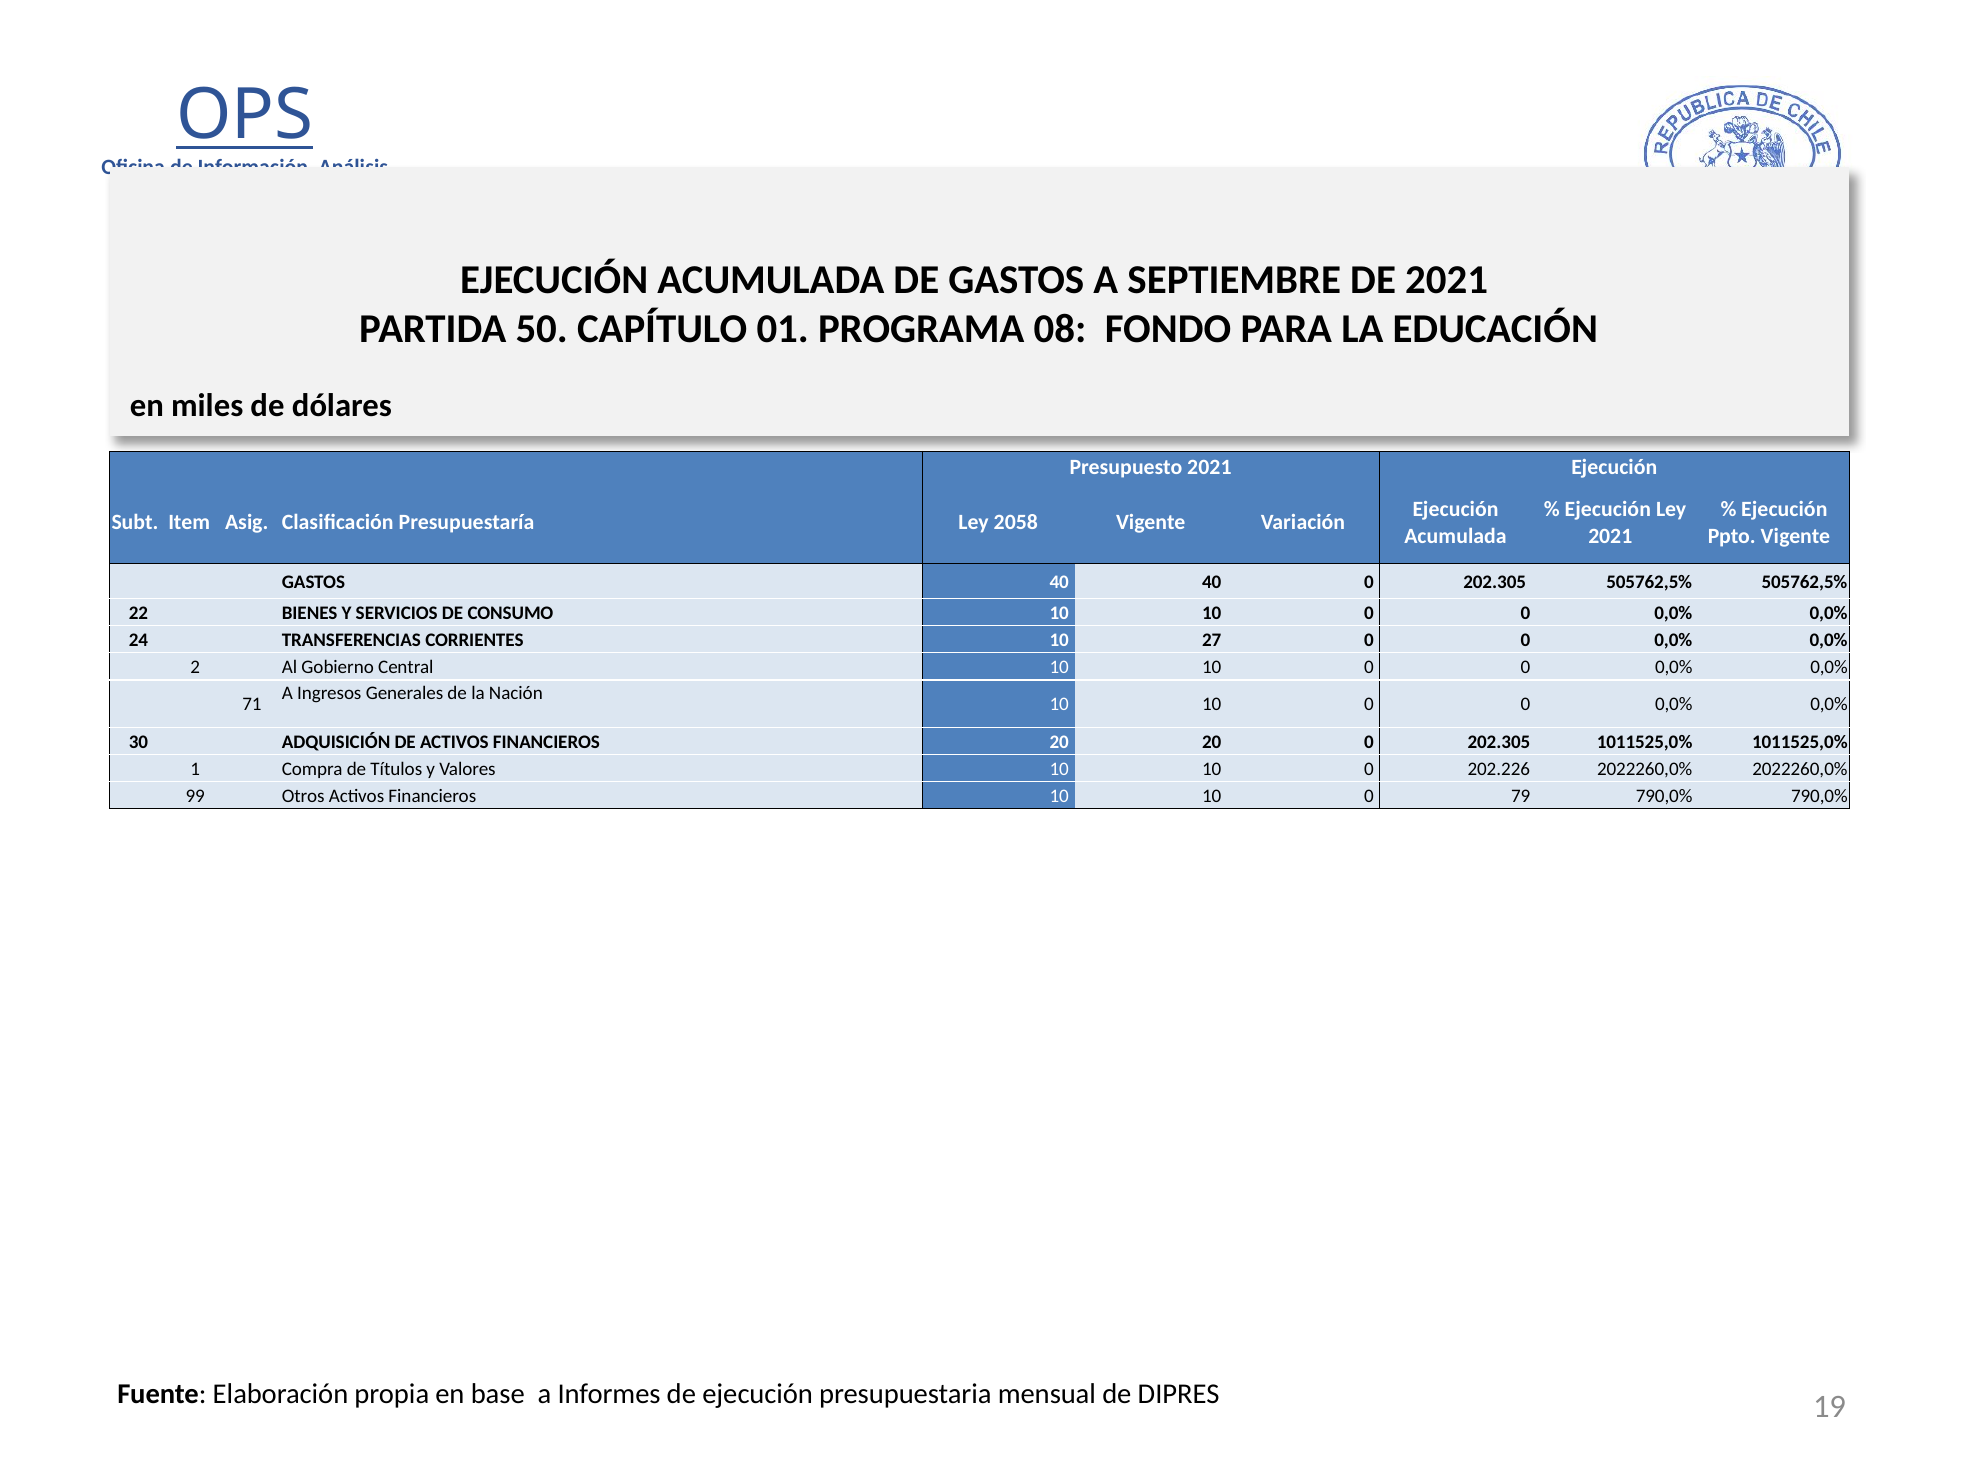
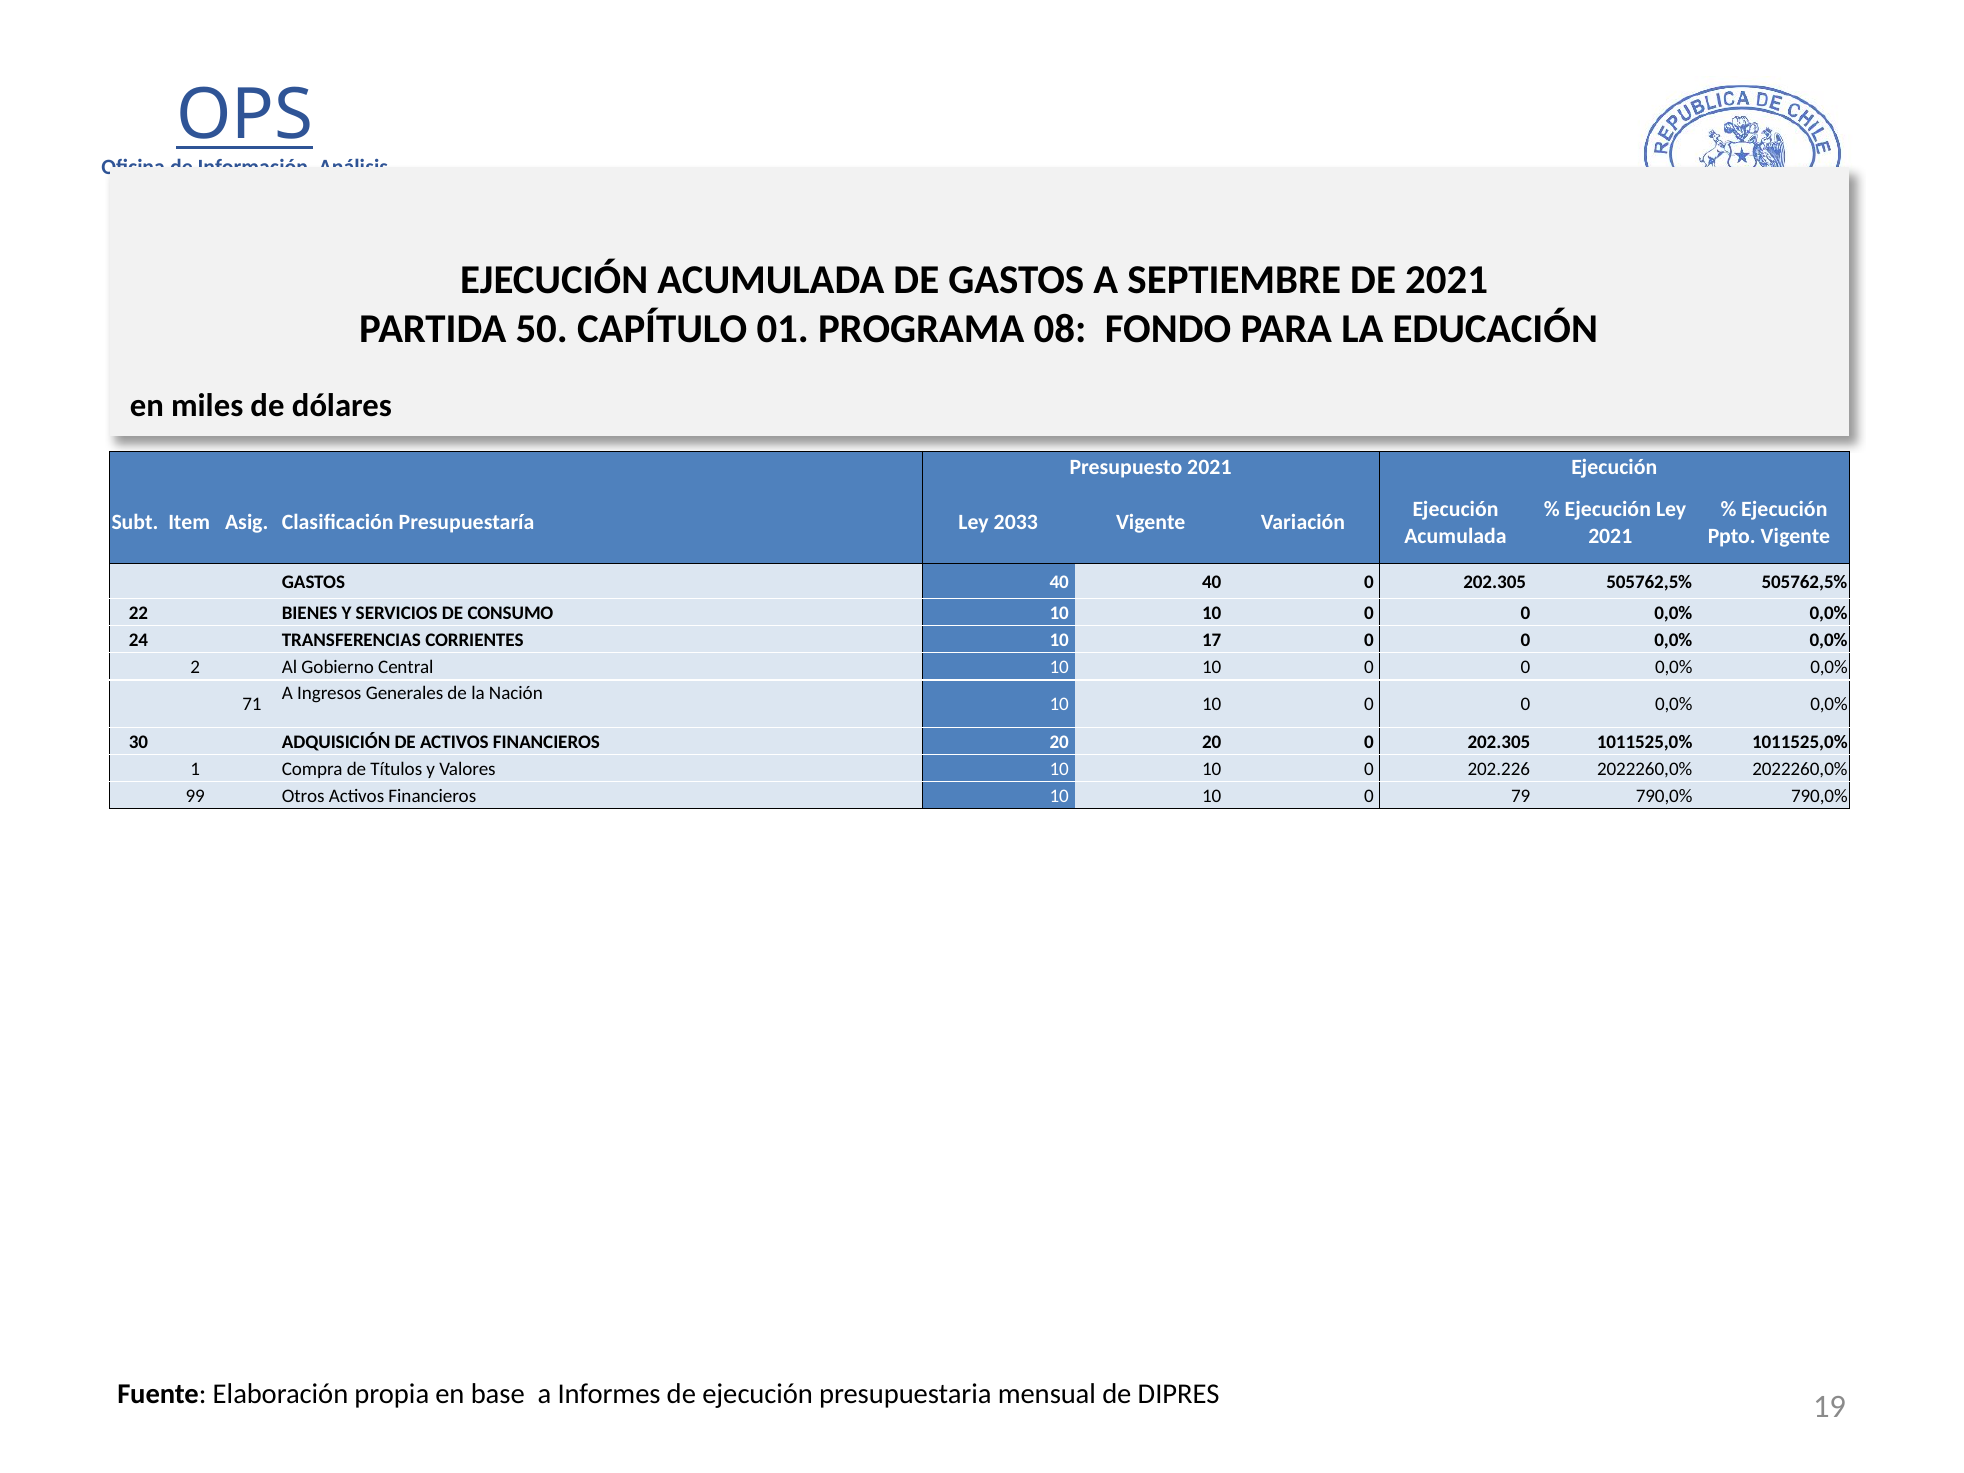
2058: 2058 -> 2033 (1016, 523)
27: 27 -> 17 (1212, 640)
